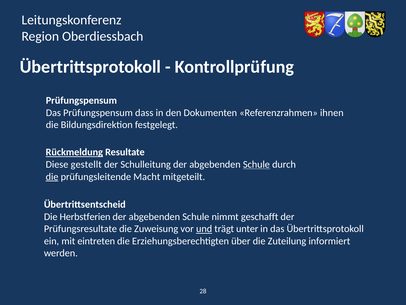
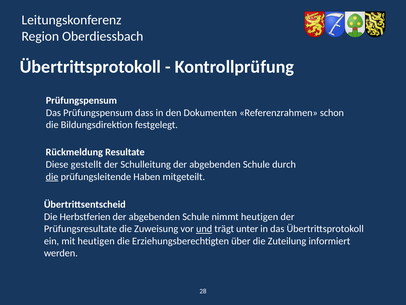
ihnen: ihnen -> schon (332, 113)
Rückmeldung underline: present -> none (74, 152)
Schule underline: present -> none (256, 164)
Macht: Macht -> Haben (147, 176)
nimmt geschafft: geschafft -> heutigen (260, 216)
mit eintreten: eintreten -> heutigen (96, 241)
